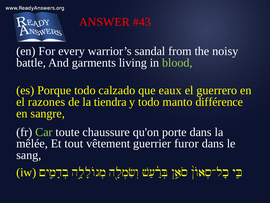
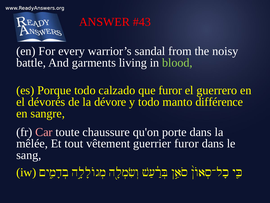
que eaux: eaux -> furor (170, 90)
razones: razones -> dévorés (47, 102)
tiendra: tiendra -> dévore (110, 102)
Car colour: light green -> pink (44, 132)
